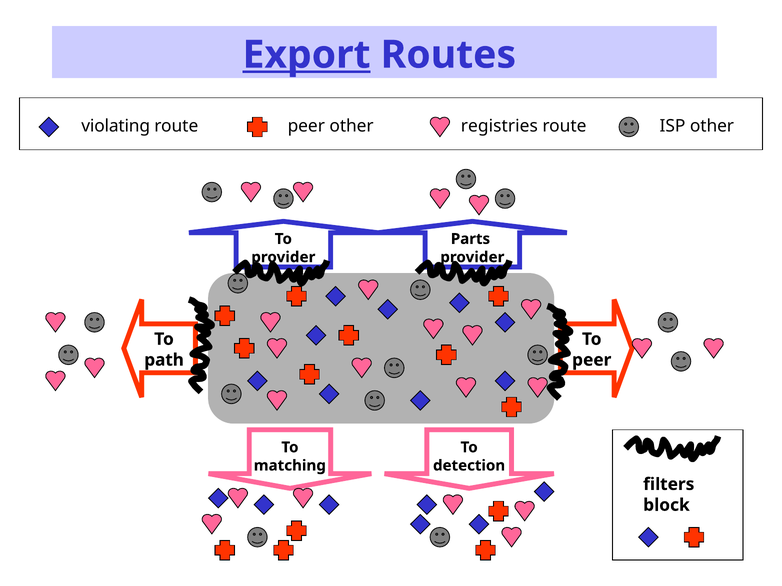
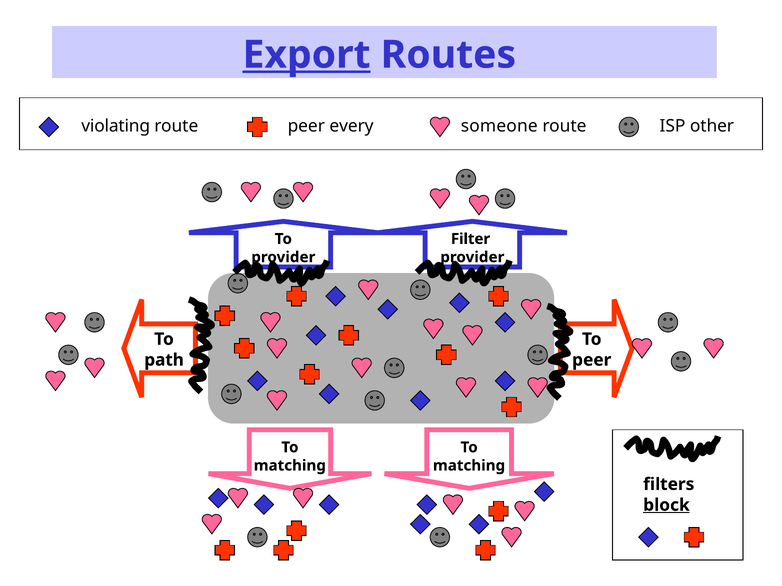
peer other: other -> every (352, 126)
registries: registries -> someone (499, 126)
Parts: Parts -> Filter (470, 239)
detection: detection -> matching (469, 466)
block underline: none -> present (666, 505)
